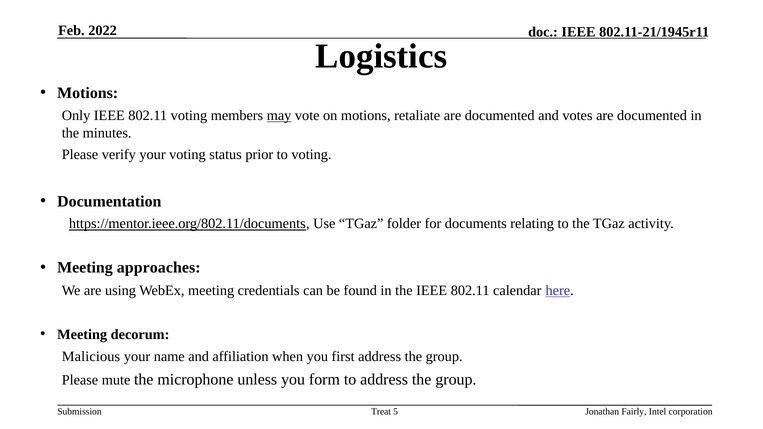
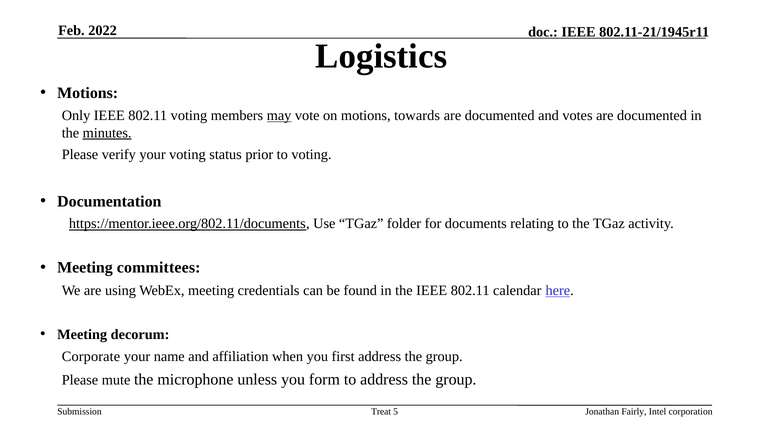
retaliate: retaliate -> towards (417, 116)
minutes underline: none -> present (107, 133)
approaches: approaches -> committees (159, 268)
Malicious: Malicious -> Corporate (91, 356)
